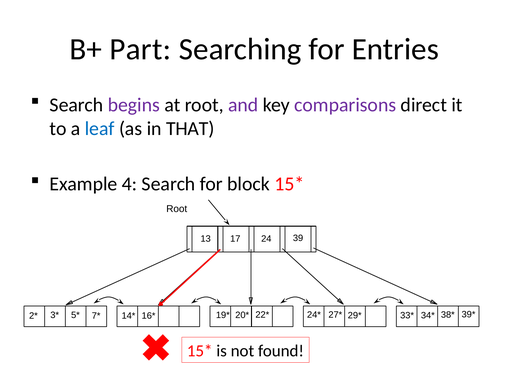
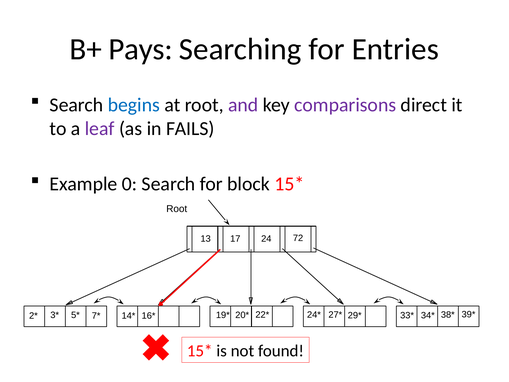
Part: Part -> Pays (141, 49)
begins colour: purple -> blue (134, 105)
leaf colour: blue -> purple (100, 129)
THAT: THAT -> FAILS (190, 129)
4: 4 -> 0 (130, 184)
39: 39 -> 72 (298, 238)
